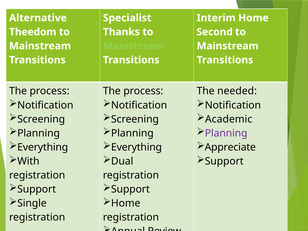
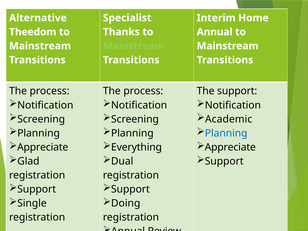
Second: Second -> Annual (215, 32)
The needed: needed -> support (237, 91)
Planning colour: purple -> blue (226, 133)
Everything: Everything -> Appreciate (43, 147)
With: With -> Glad (28, 161)
Home: Home -> Doing (126, 203)
